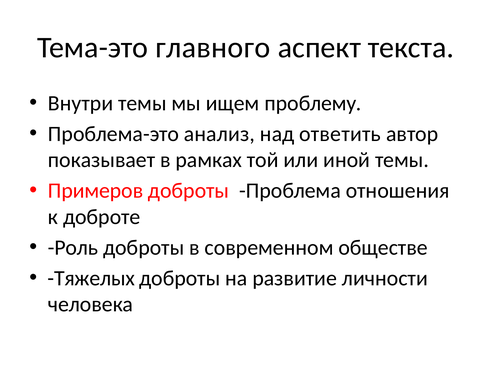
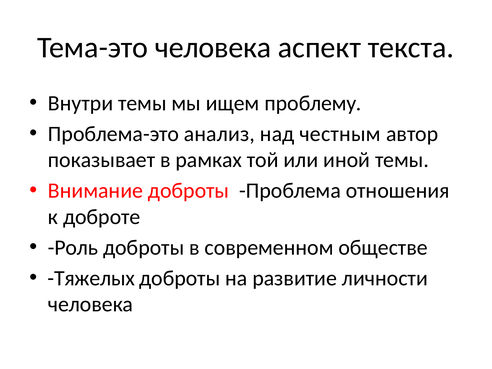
Тема-это главного: главного -> человека (213, 48)
ответить: ответить -> честным (340, 134)
Примеров: Примеров -> Внимание (96, 191)
